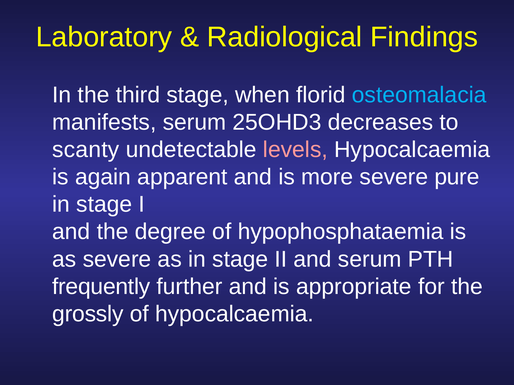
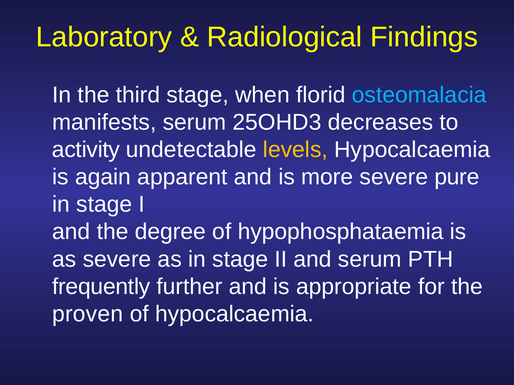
scanty: scanty -> activity (86, 150)
levels colour: pink -> yellow (295, 150)
grossly: grossly -> proven (88, 314)
